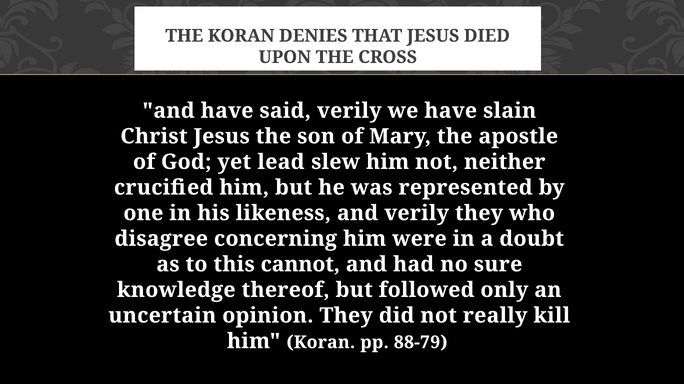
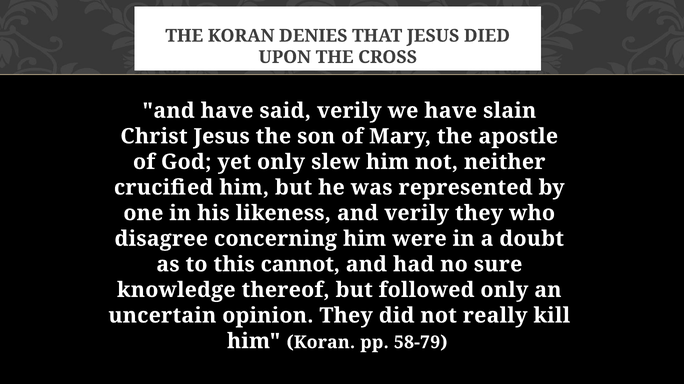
yet lead: lead -> only (281, 162)
88-79: 88-79 -> 58-79 (421, 343)
